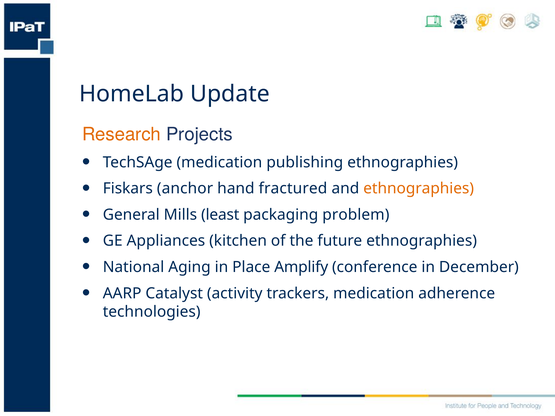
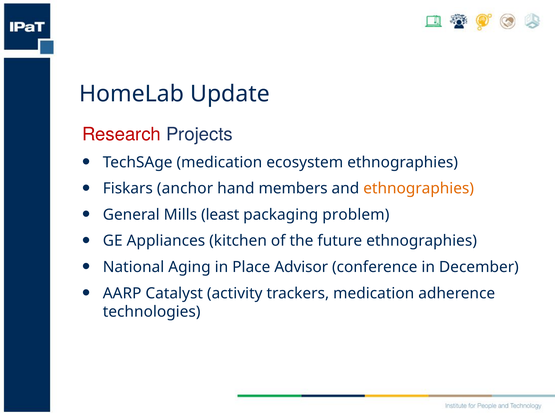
Research colour: orange -> red (121, 135)
publishing: publishing -> ecosystem (305, 162)
fractured: fractured -> members (293, 189)
Amplify: Amplify -> Advisor (301, 267)
